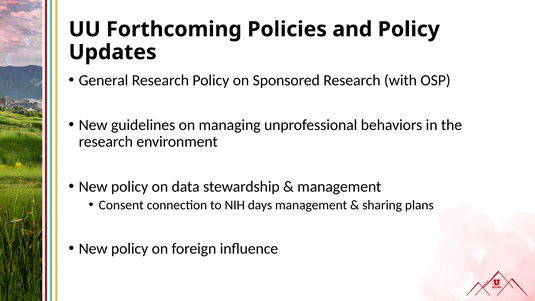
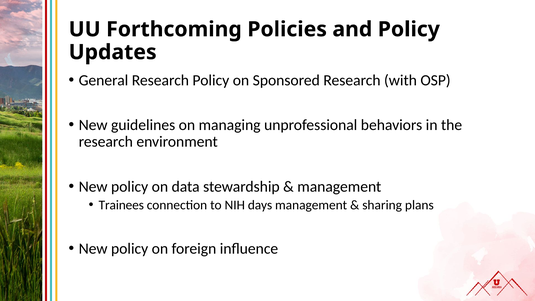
Consent: Consent -> Trainees (121, 205)
